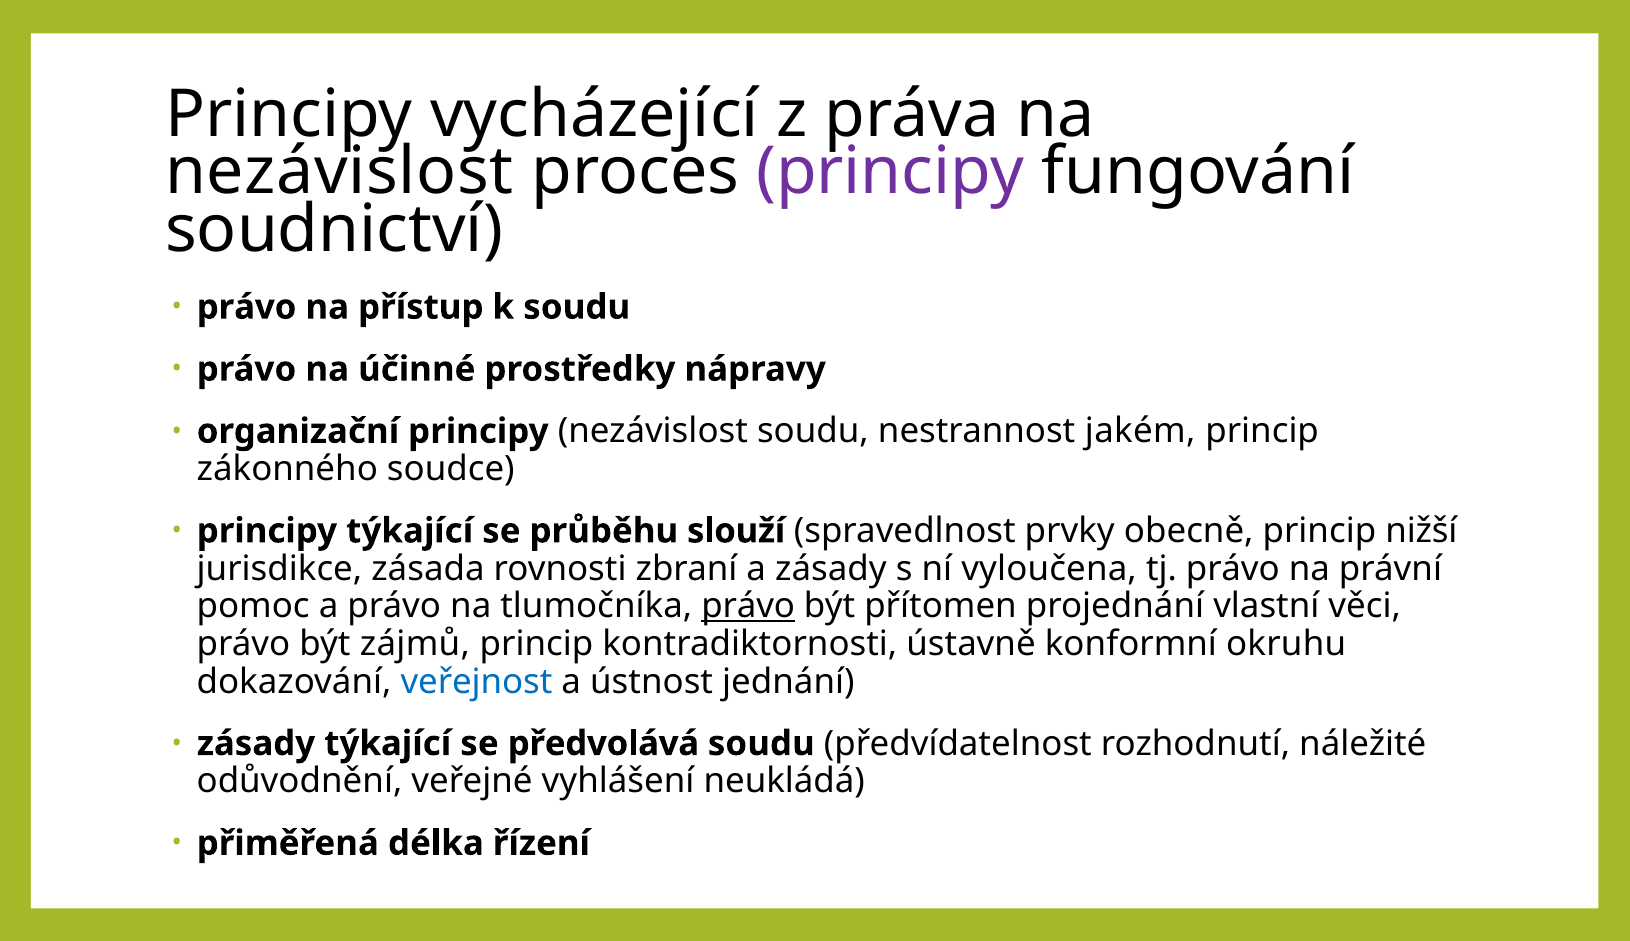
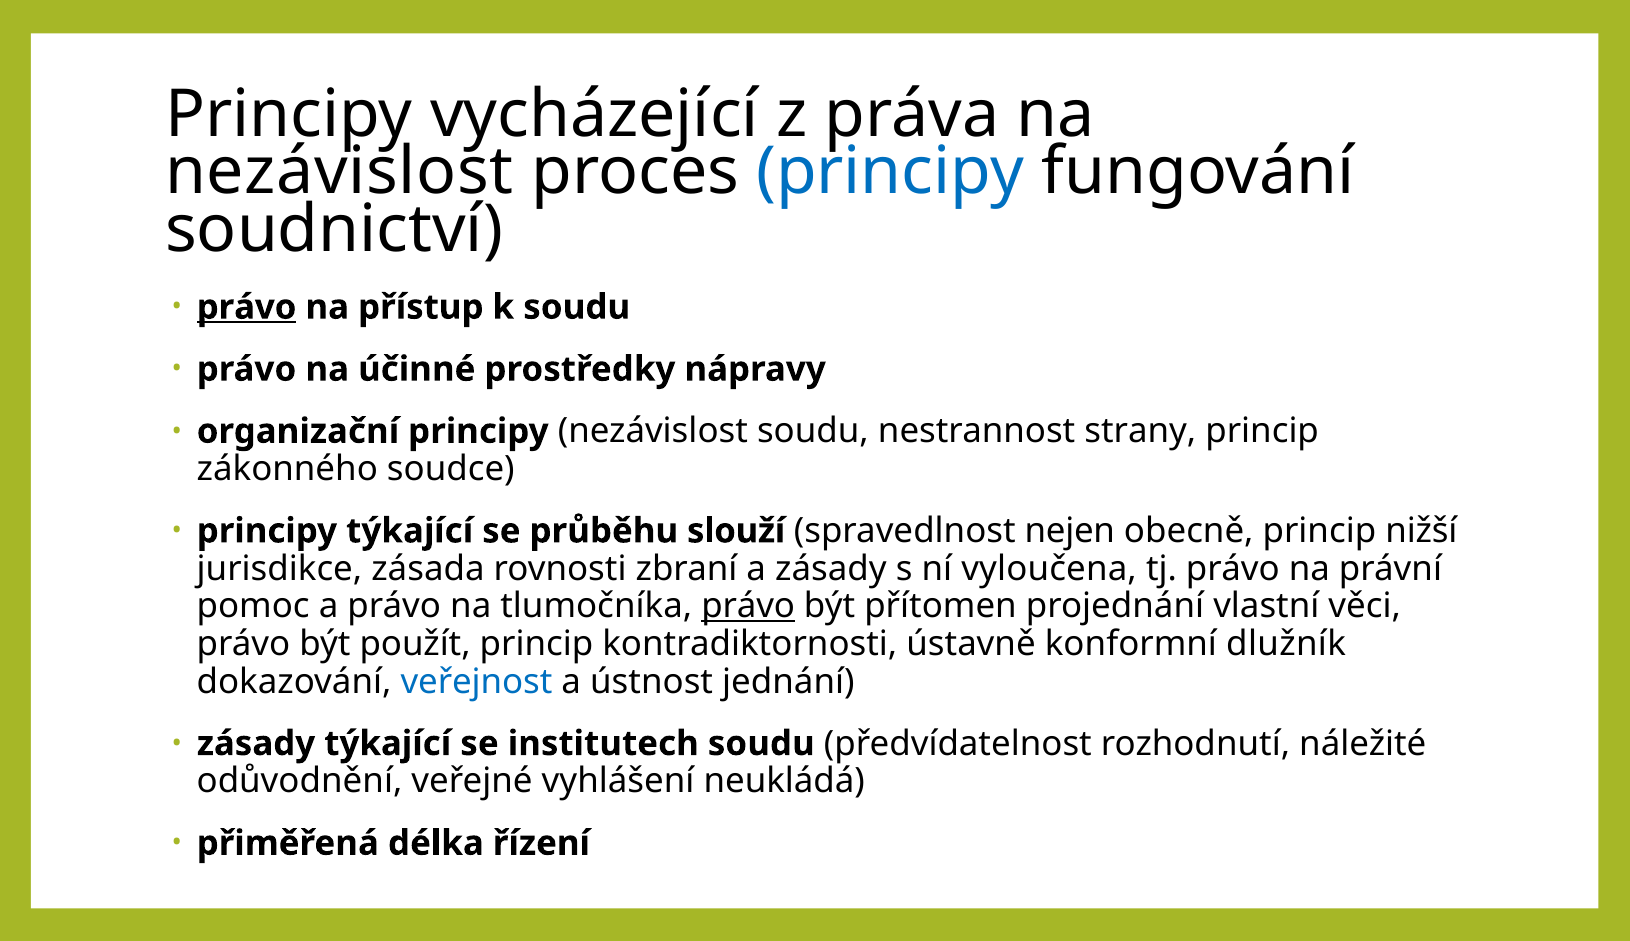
principy colour: purple -> blue (890, 172)
právo underline: none -> present (247, 307)
jakém: jakém -> strany (1140, 431)
prvky: prvky -> nejen (1070, 531)
zájmů: zájmů -> použít (415, 644)
okruhu: okruhu -> dlužník (1286, 644)
předvolává: předvolává -> institutech (603, 743)
